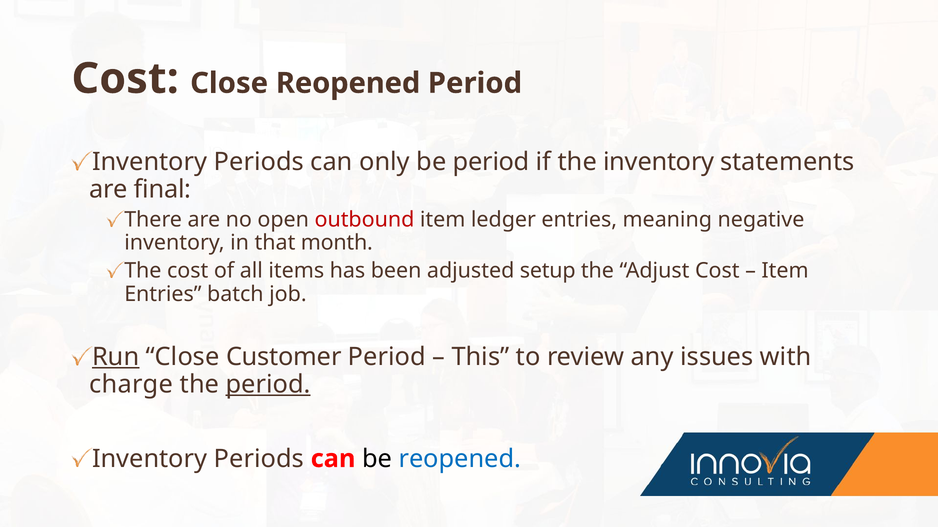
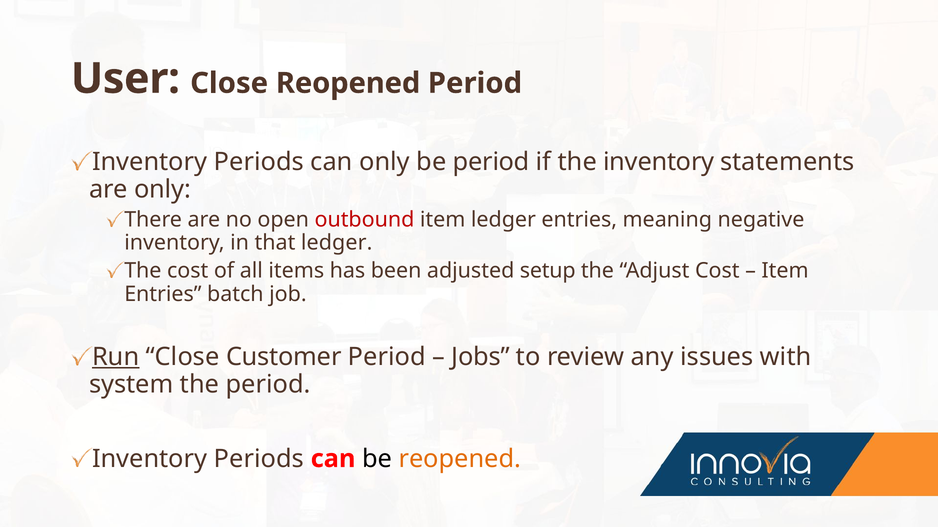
Cost: Cost -> User (125, 79)
are final: final -> only (163, 190)
that month: month -> ledger (337, 243)
This: This -> Jobs (481, 357)
charge: charge -> system (131, 385)
period underline: present -> none (268, 385)
reopened colour: blue -> orange (460, 459)
